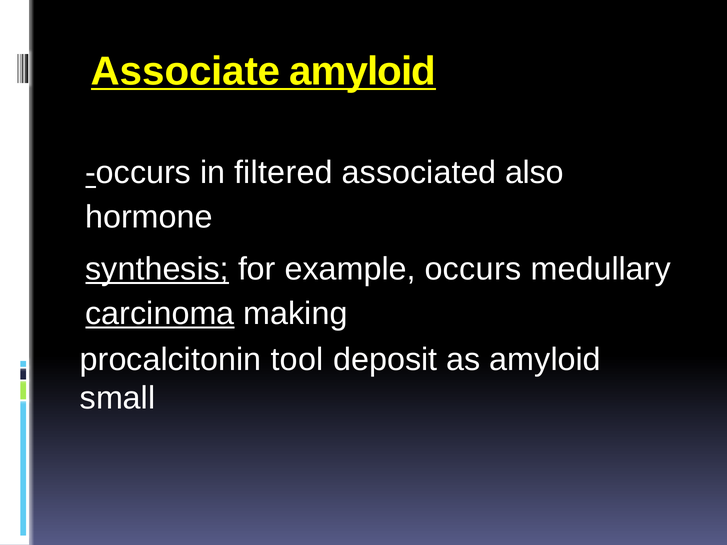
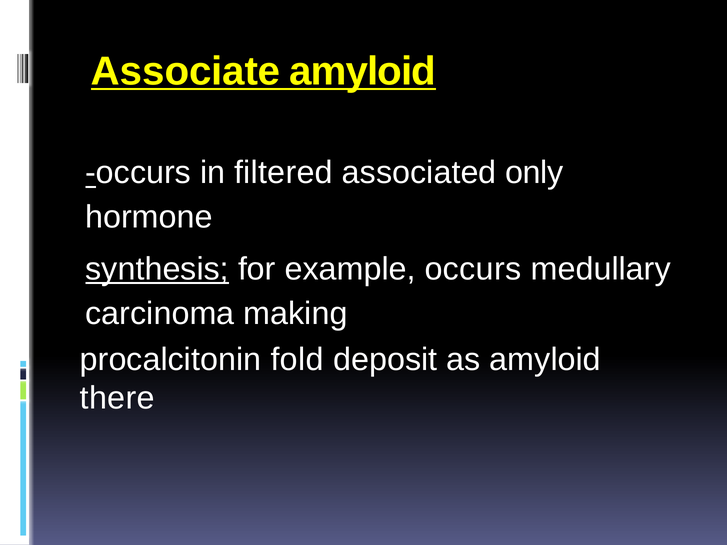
also: also -> only (534, 173)
carcinoma underline: present -> none (160, 314)
tool: tool -> fold (297, 360)
small: small -> there (117, 398)
